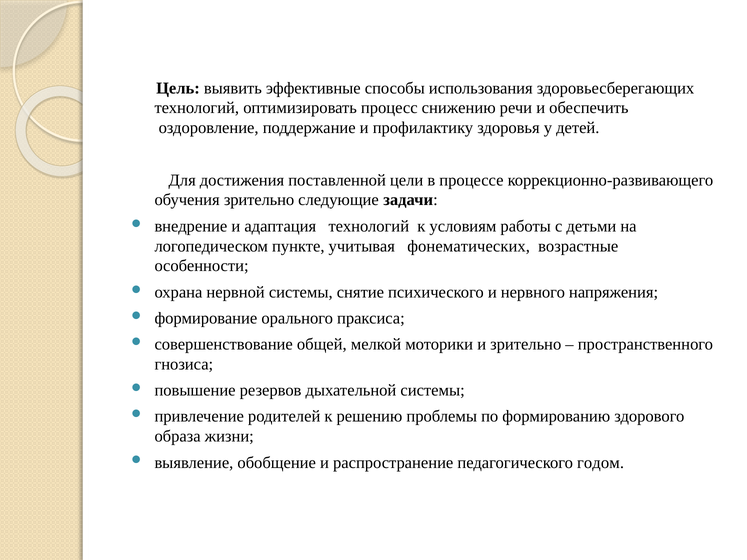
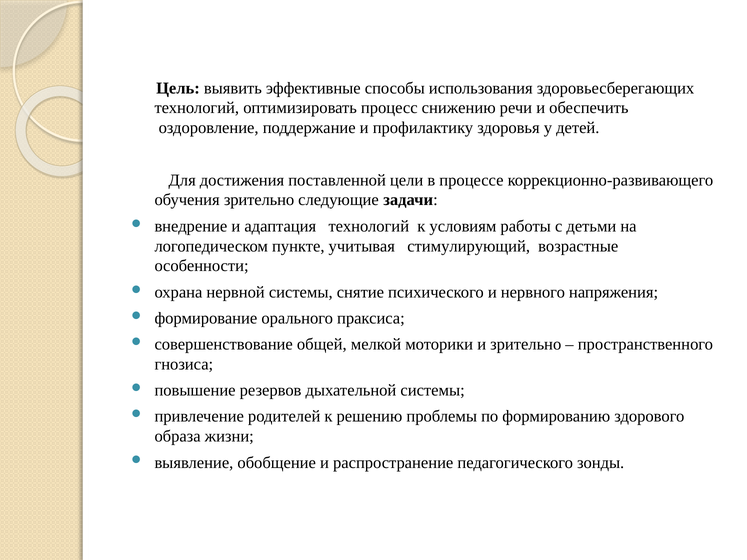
фонематических: фонематических -> стимулирующий (469, 246)
годом: годом -> зонды (601, 463)
